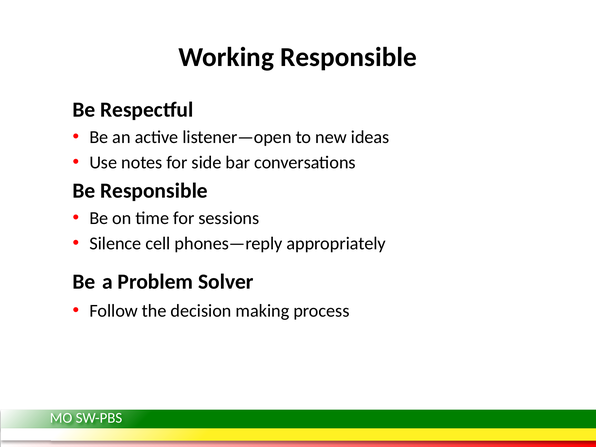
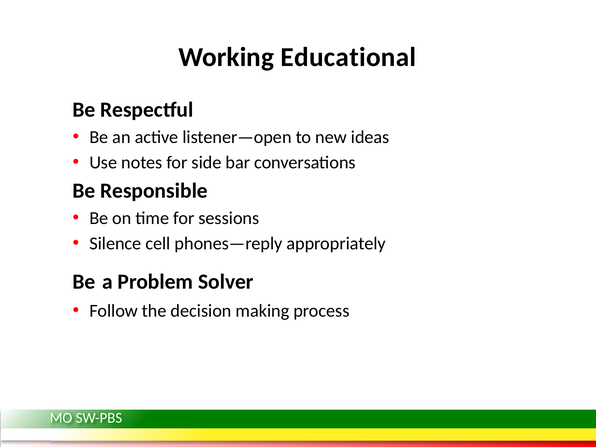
Working Responsible: Responsible -> Educational (348, 57)
